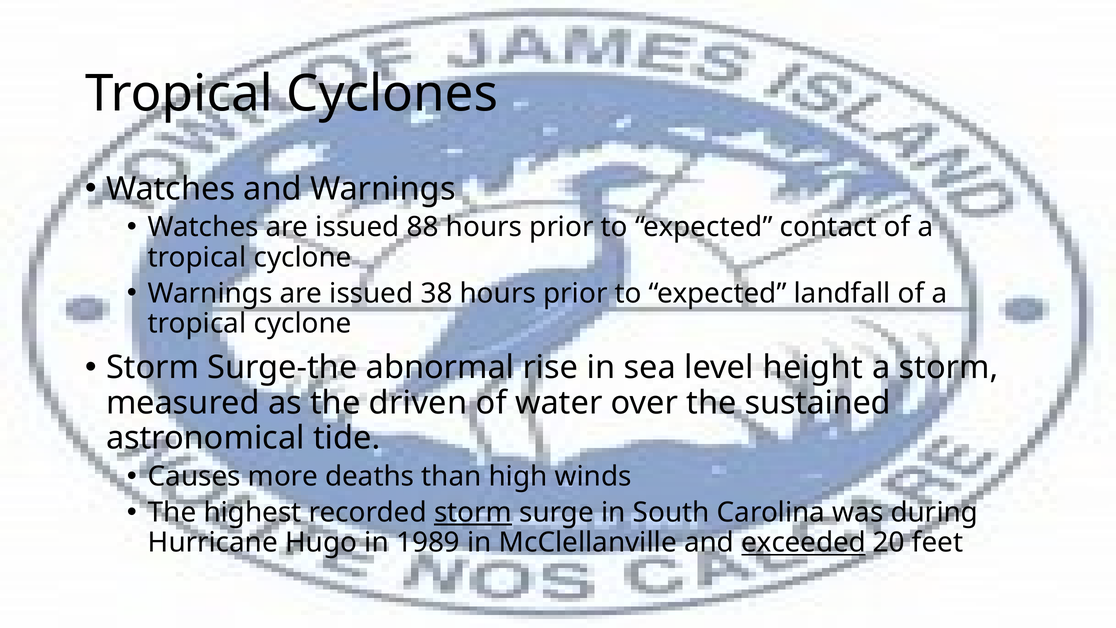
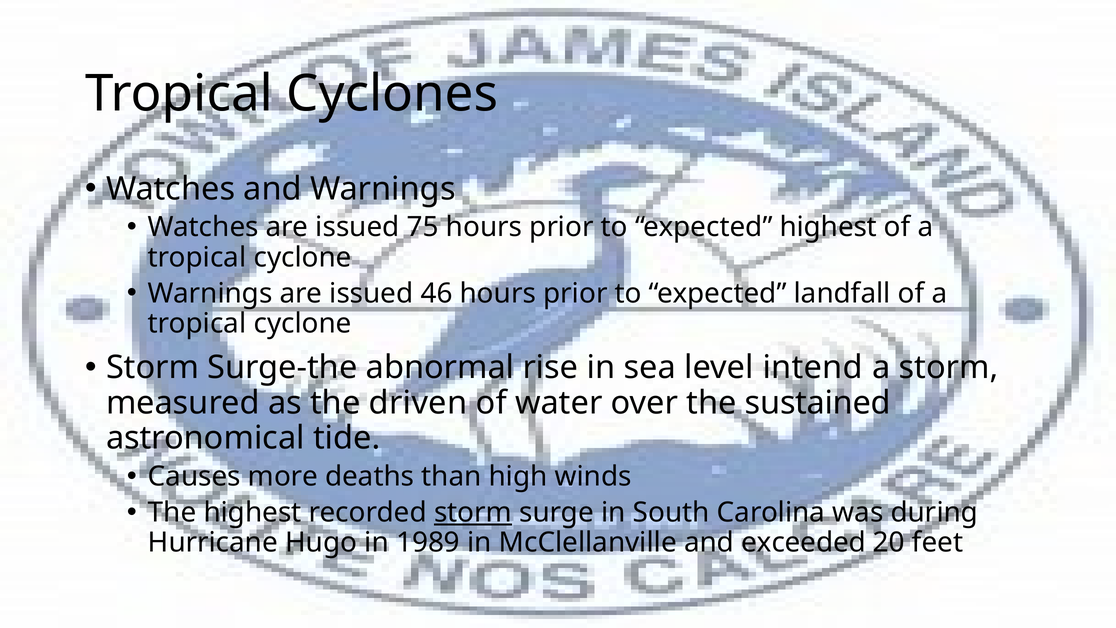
88: 88 -> 75 (423, 227)
expected contact: contact -> highest (828, 227)
38: 38 -> 46 (437, 293)
height: height -> intend (813, 368)
exceeded underline: present -> none (804, 542)
